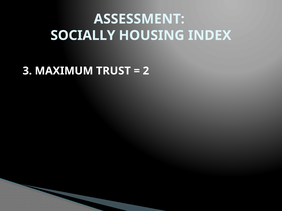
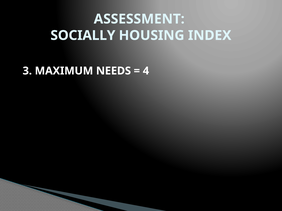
TRUST: TRUST -> NEEDS (114, 71)
2: 2 -> 4 (146, 71)
